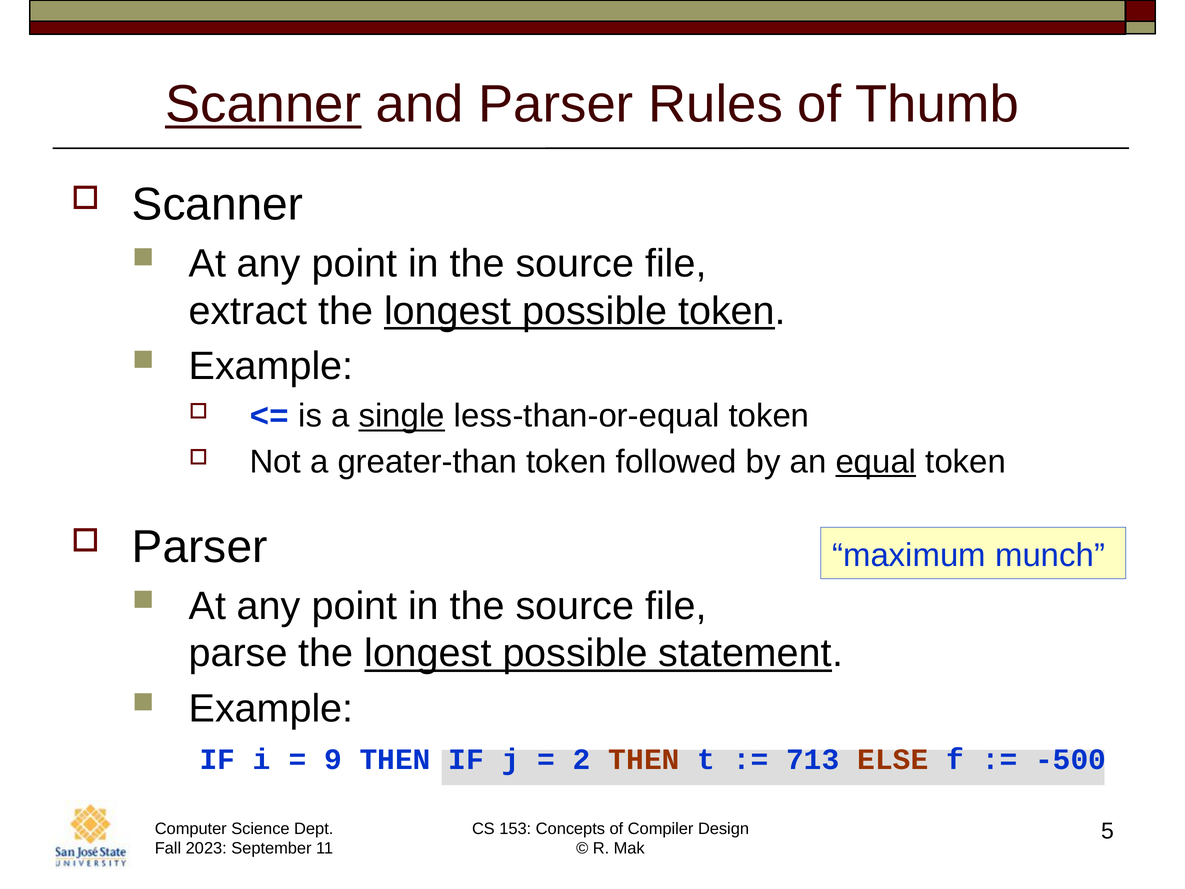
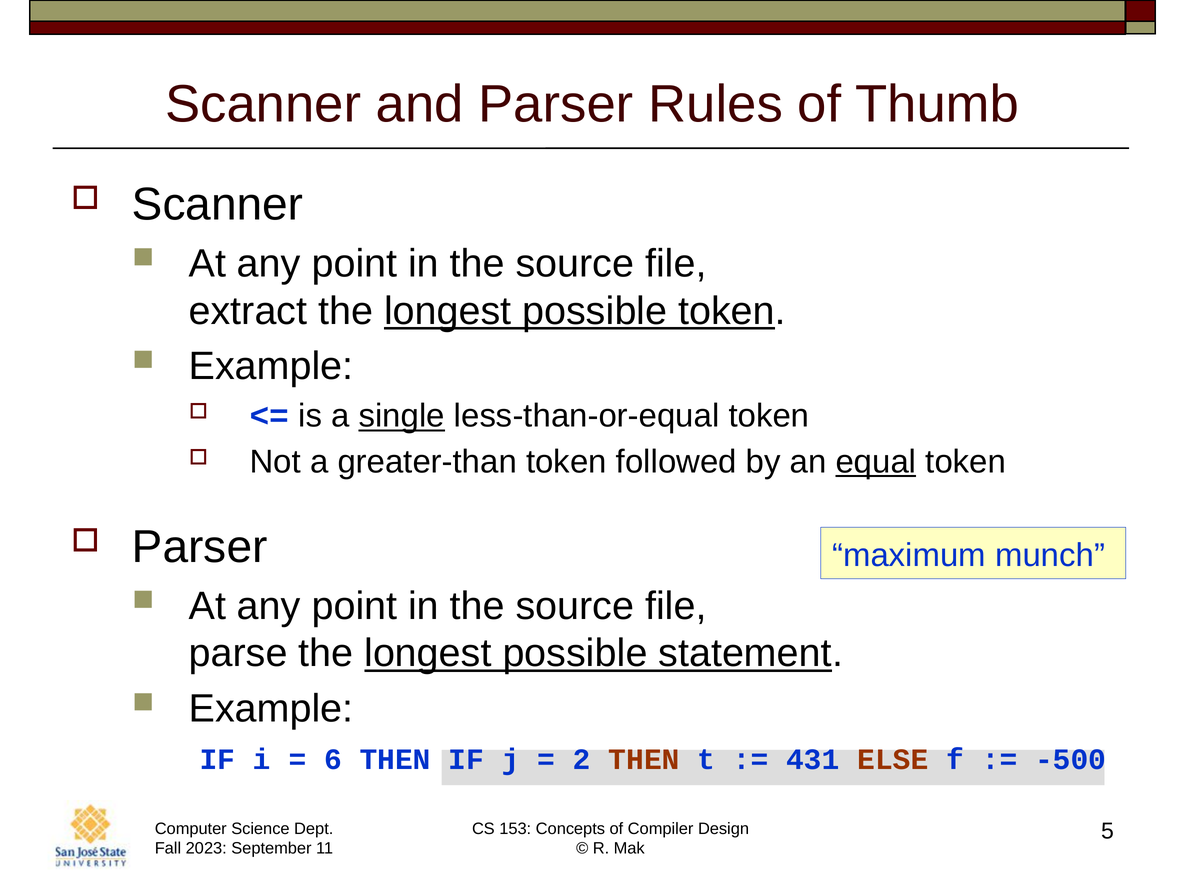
Scanner underline: present -> none (263, 104)
9: 9 -> 6 (333, 759)
713: 713 -> 431 (813, 759)
